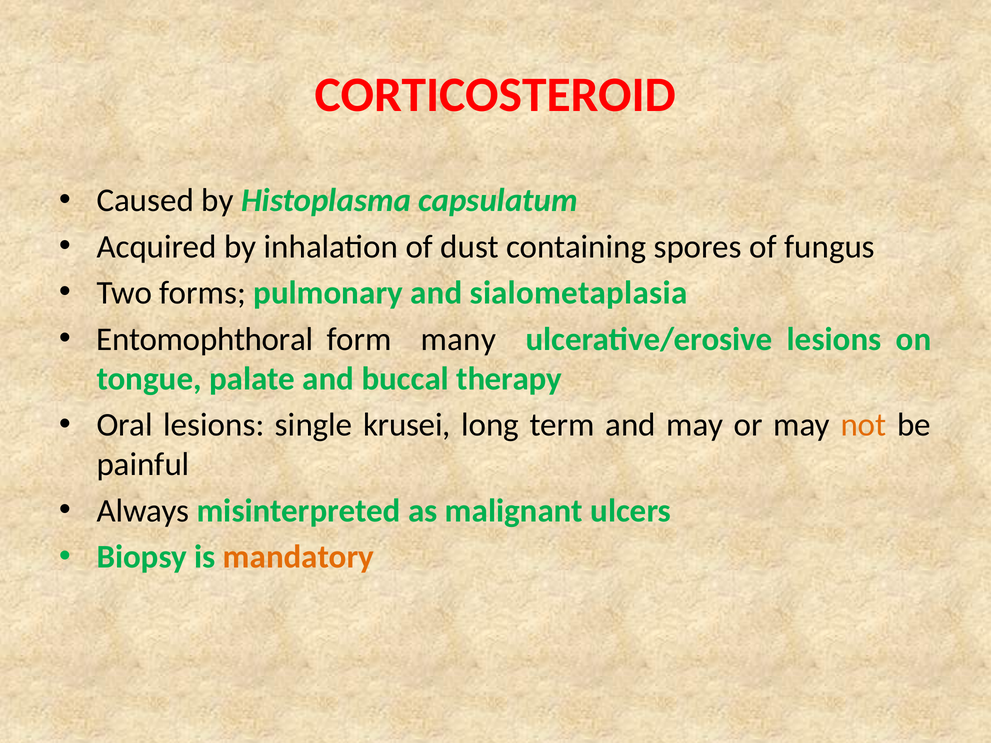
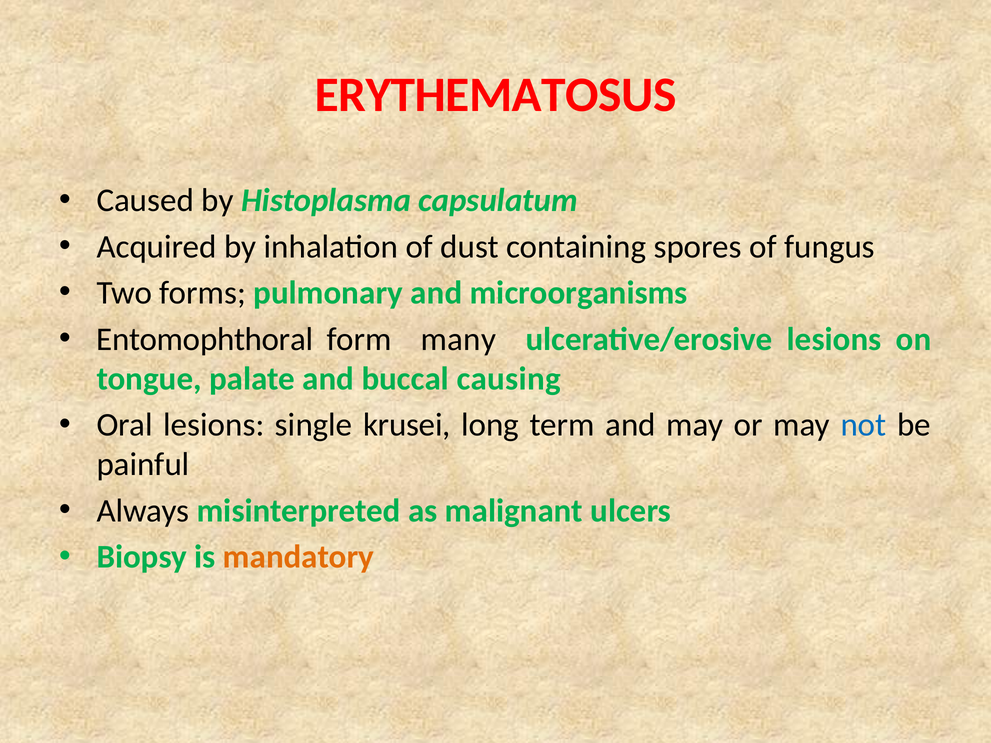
CORTICOSTEROID: CORTICOSTEROID -> ERYTHEMATOSUS (496, 95)
sialometaplasia: sialometaplasia -> microorganisms (579, 293)
therapy: therapy -> causing (509, 379)
not colour: orange -> blue (863, 425)
